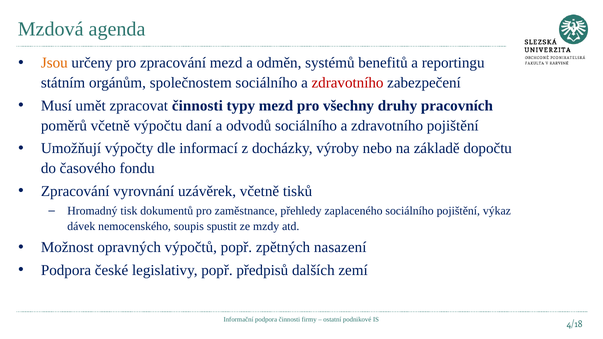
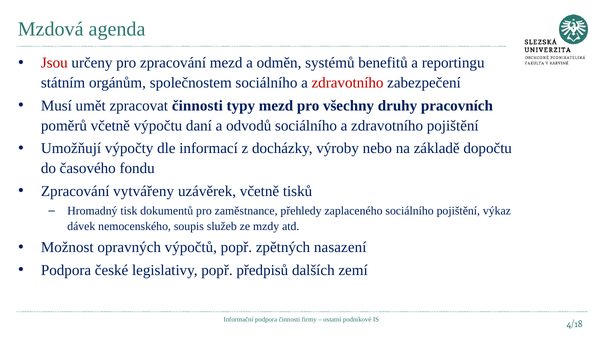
Jsou colour: orange -> red (54, 63)
vyrovnání: vyrovnání -> vytvářeny (144, 191)
spustit: spustit -> služeb (222, 226)
